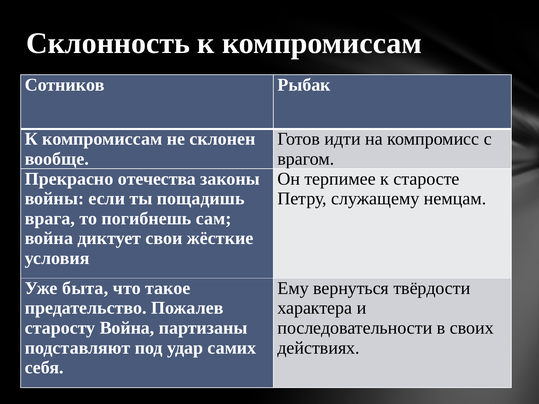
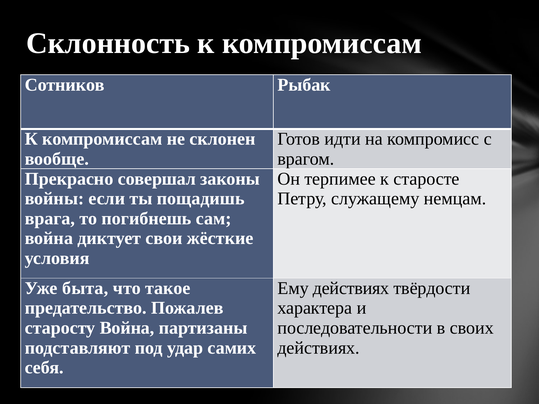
отечества: отечества -> совершал (157, 179)
Ему вернуться: вернуться -> действиях (351, 288)
